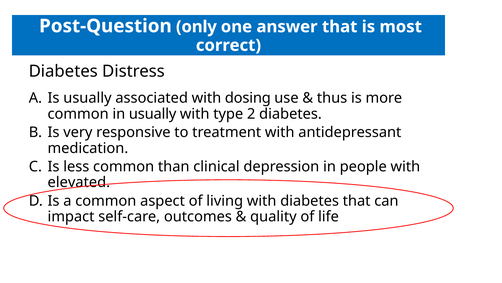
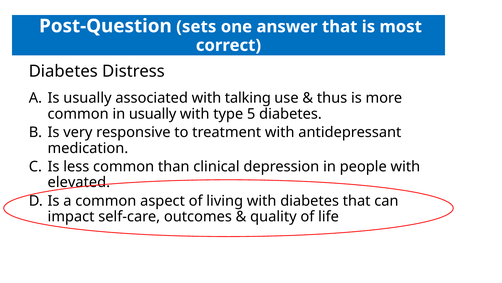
only: only -> sets (196, 27)
dosing: dosing -> talking (248, 98)
2: 2 -> 5 (251, 114)
